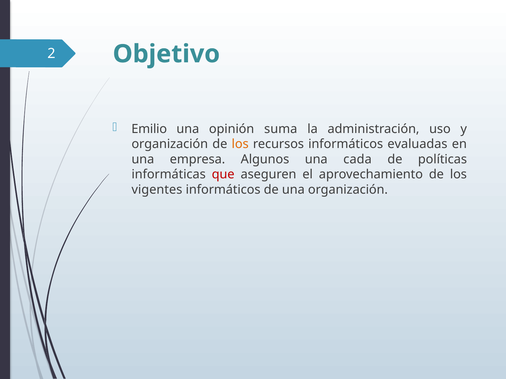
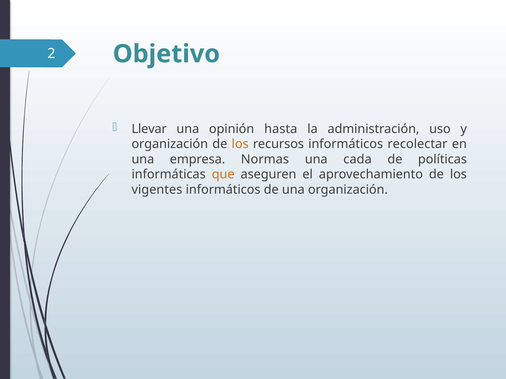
Emilio: Emilio -> Llevar (149, 129)
suma: suma -> hasta (281, 129)
evaluadas: evaluadas -> recolectar (417, 144)
Algunos: Algunos -> Normas (265, 159)
que colour: red -> orange (223, 175)
